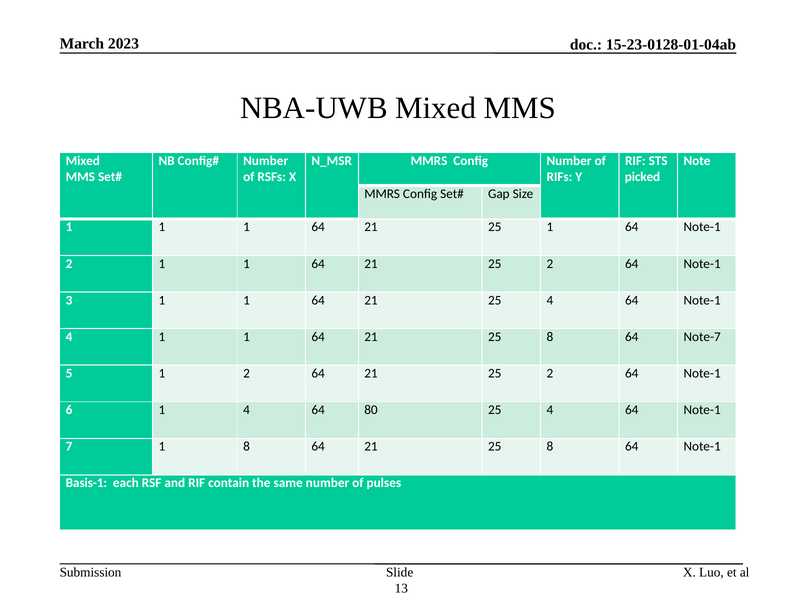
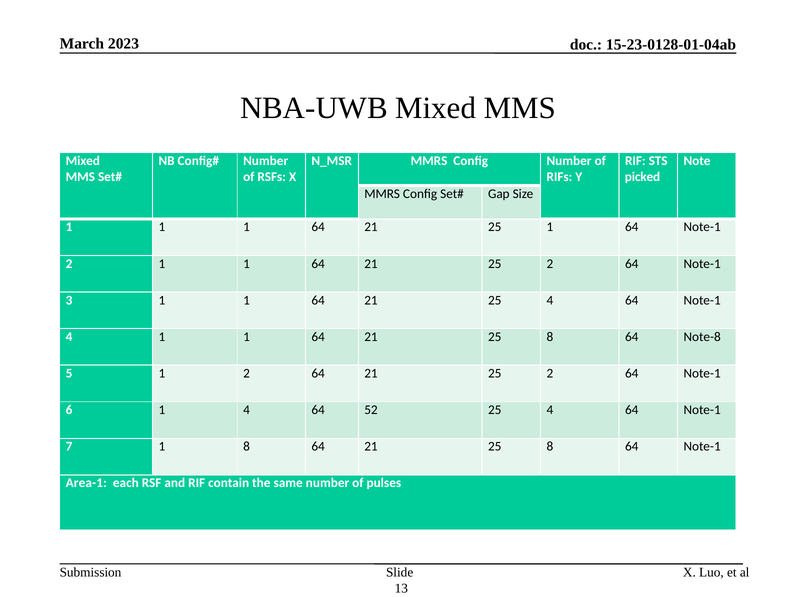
Note-7: Note-7 -> Note-8 (702, 337)
80: 80 -> 52 (371, 410)
Basis-1: Basis-1 -> Area-1 (86, 483)
